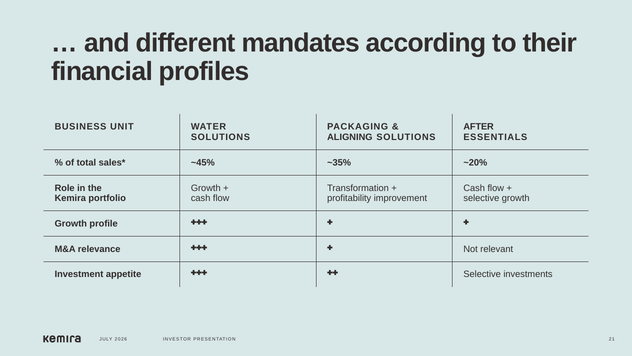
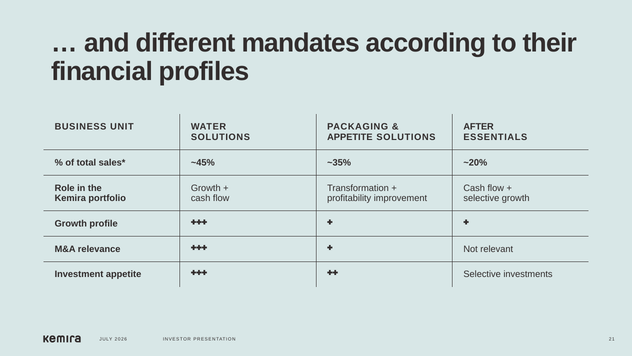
ALIGNING: ALIGNING -> APPETITE (350, 137)
